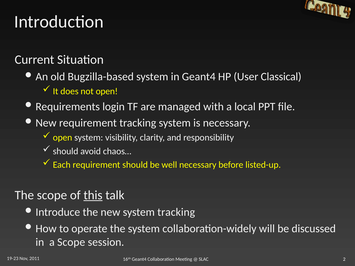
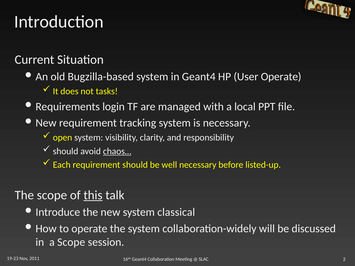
User Classical: Classical -> Operate (281, 77)
not open: open -> tasks (107, 91)
chaos… underline: none -> present (117, 151)
system tracking: tracking -> classical (176, 212)
